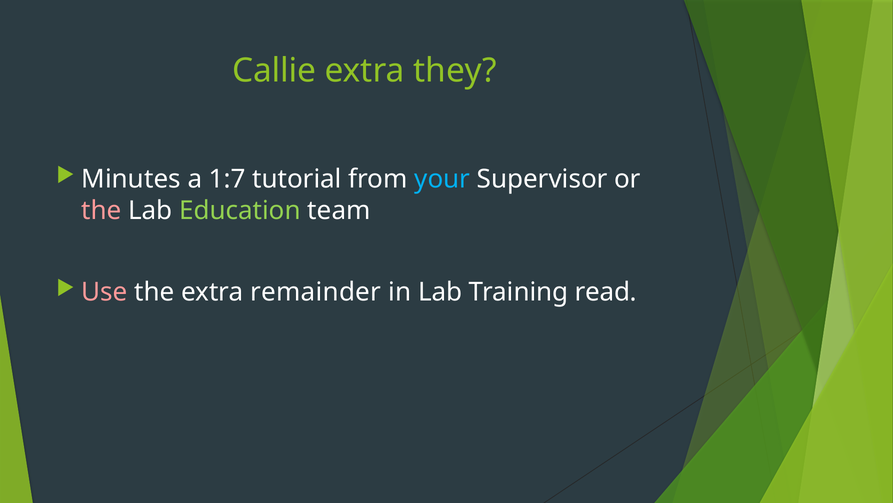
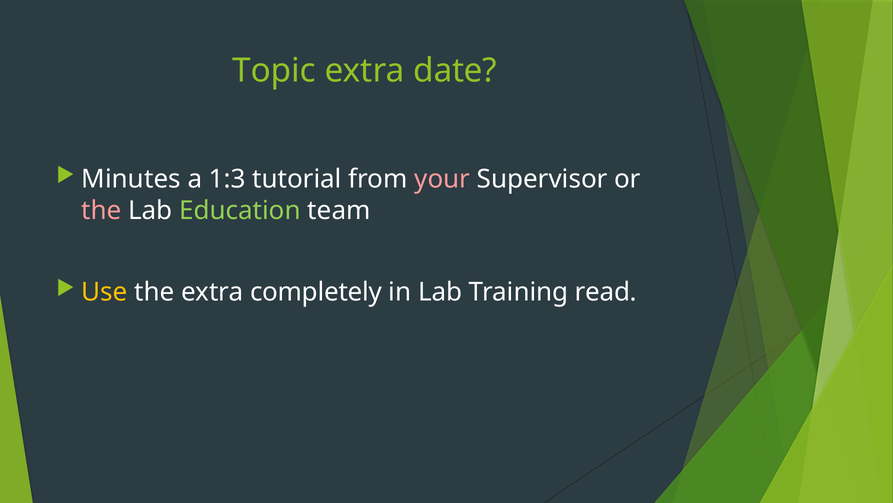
Callie: Callie -> Topic (274, 70)
they: they -> date (455, 70)
1:7: 1:7 -> 1:3 (227, 179)
your colour: light blue -> pink (442, 179)
Use colour: pink -> yellow (104, 291)
remainder: remainder -> completely (316, 291)
